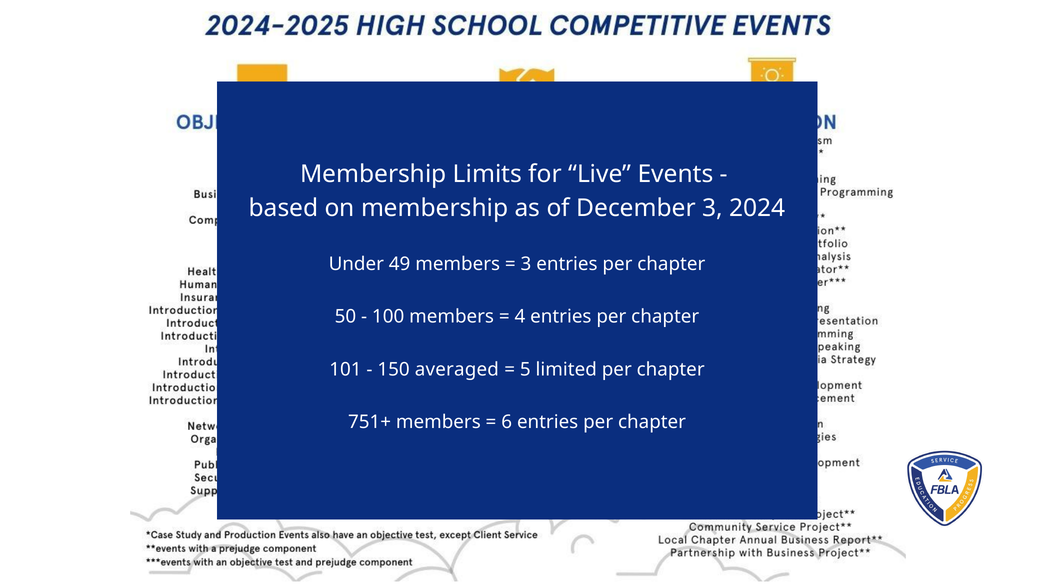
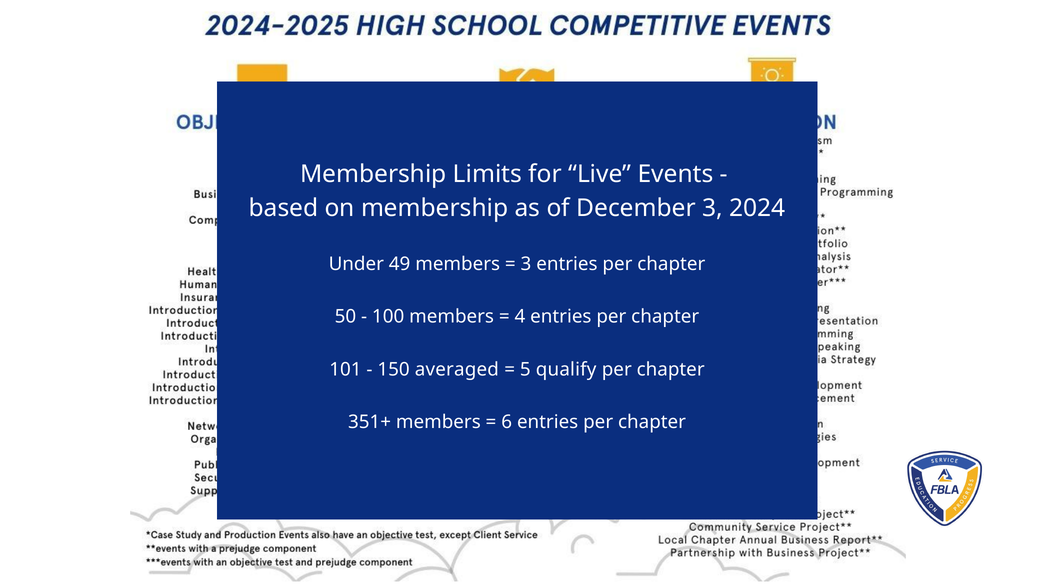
limited: limited -> qualify (566, 369)
751+: 751+ -> 351+ (370, 422)
